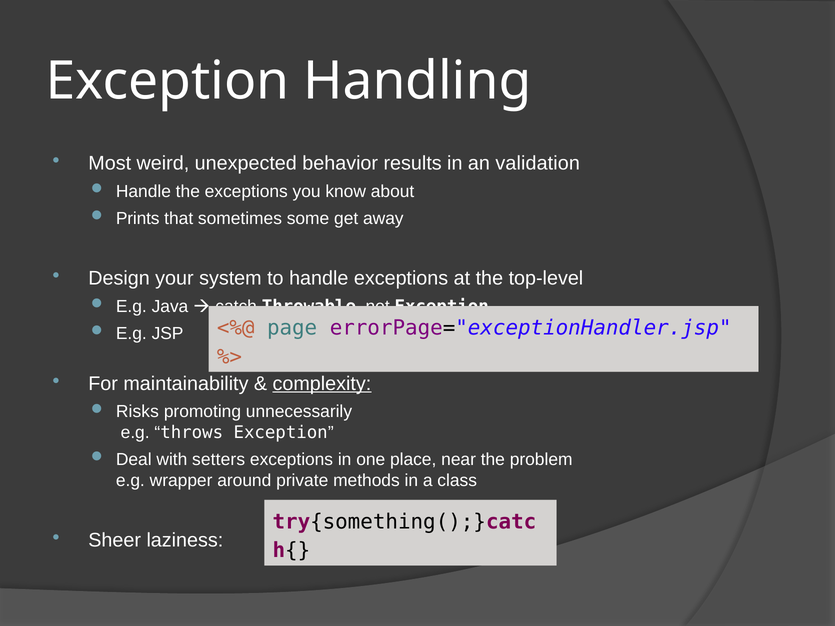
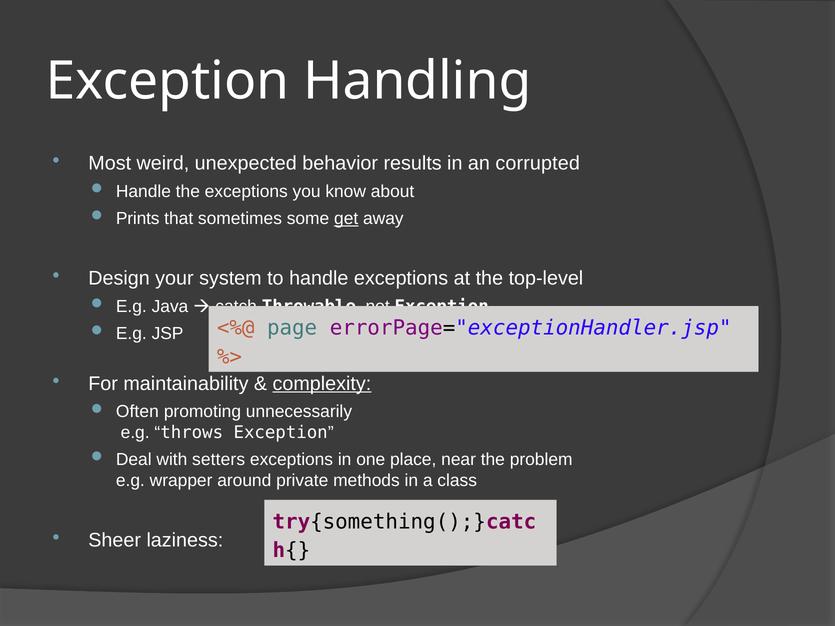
validation: validation -> corrupted (538, 163)
get underline: none -> present (346, 218)
Risks: Risks -> Often (137, 412)
